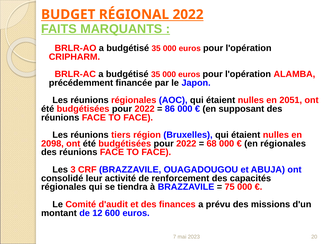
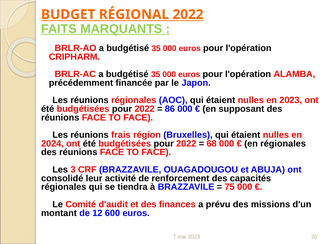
en 2051: 2051 -> 2023 (291, 100)
tiers: tiers -> frais (121, 135)
2098: 2098 -> 2024 (52, 143)
